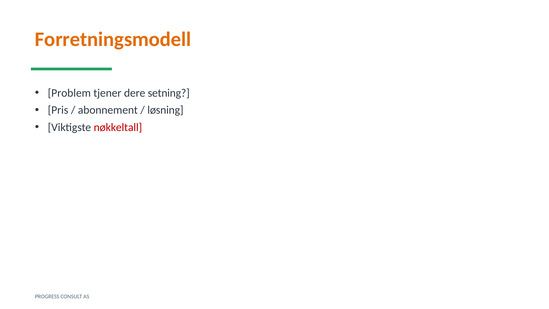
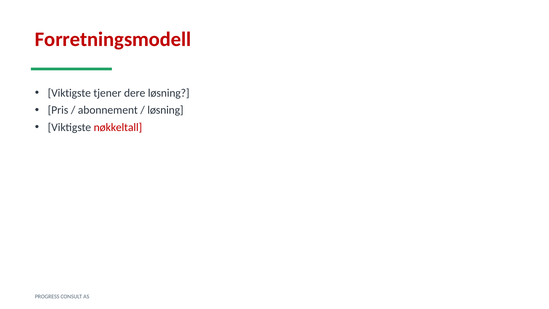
Forretningsmodell colour: orange -> red (113, 39)
Problem: Problem -> Viktigste (69, 93)
dere setning: setning -> løsning (169, 93)
